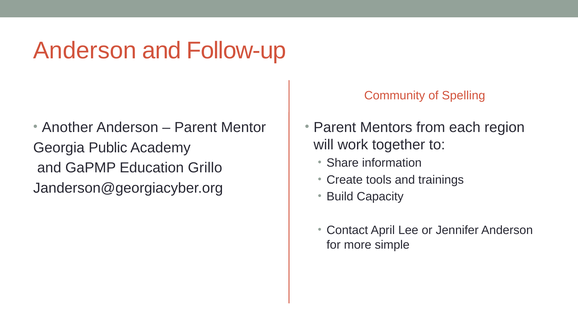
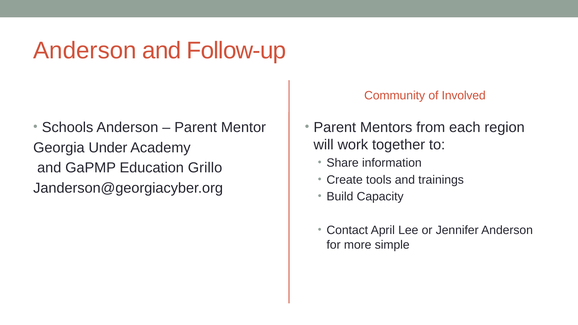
Spelling: Spelling -> Involved (464, 95)
Another: Another -> Schools (68, 127)
Public: Public -> Under (108, 148)
